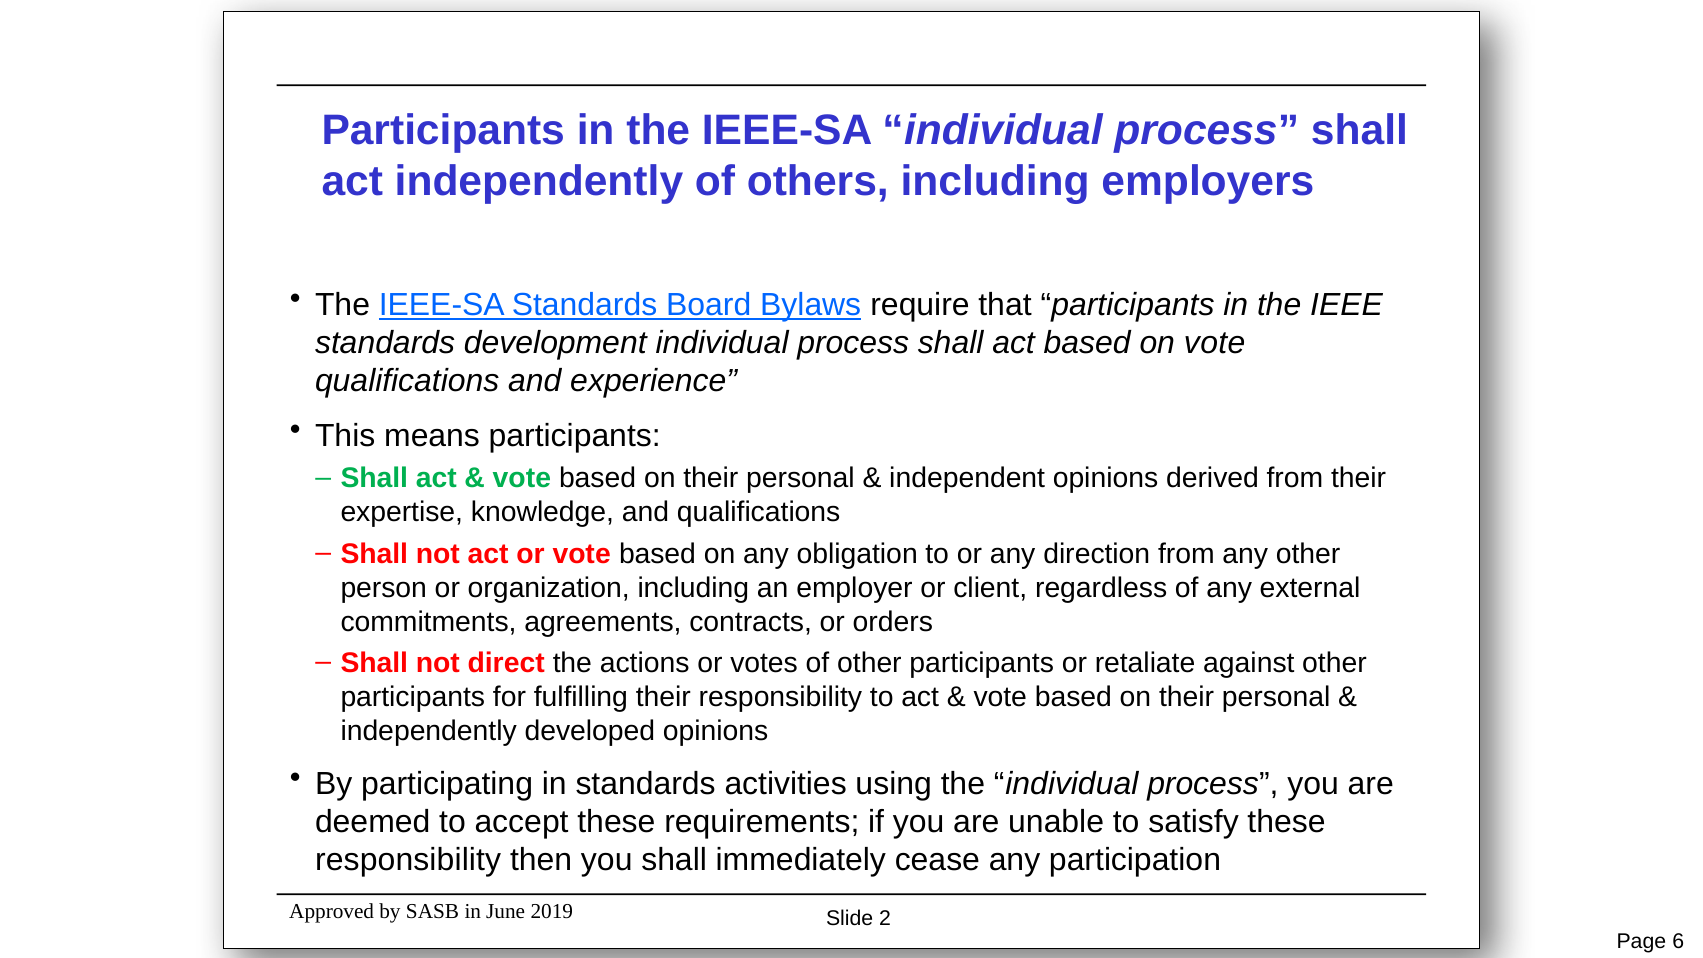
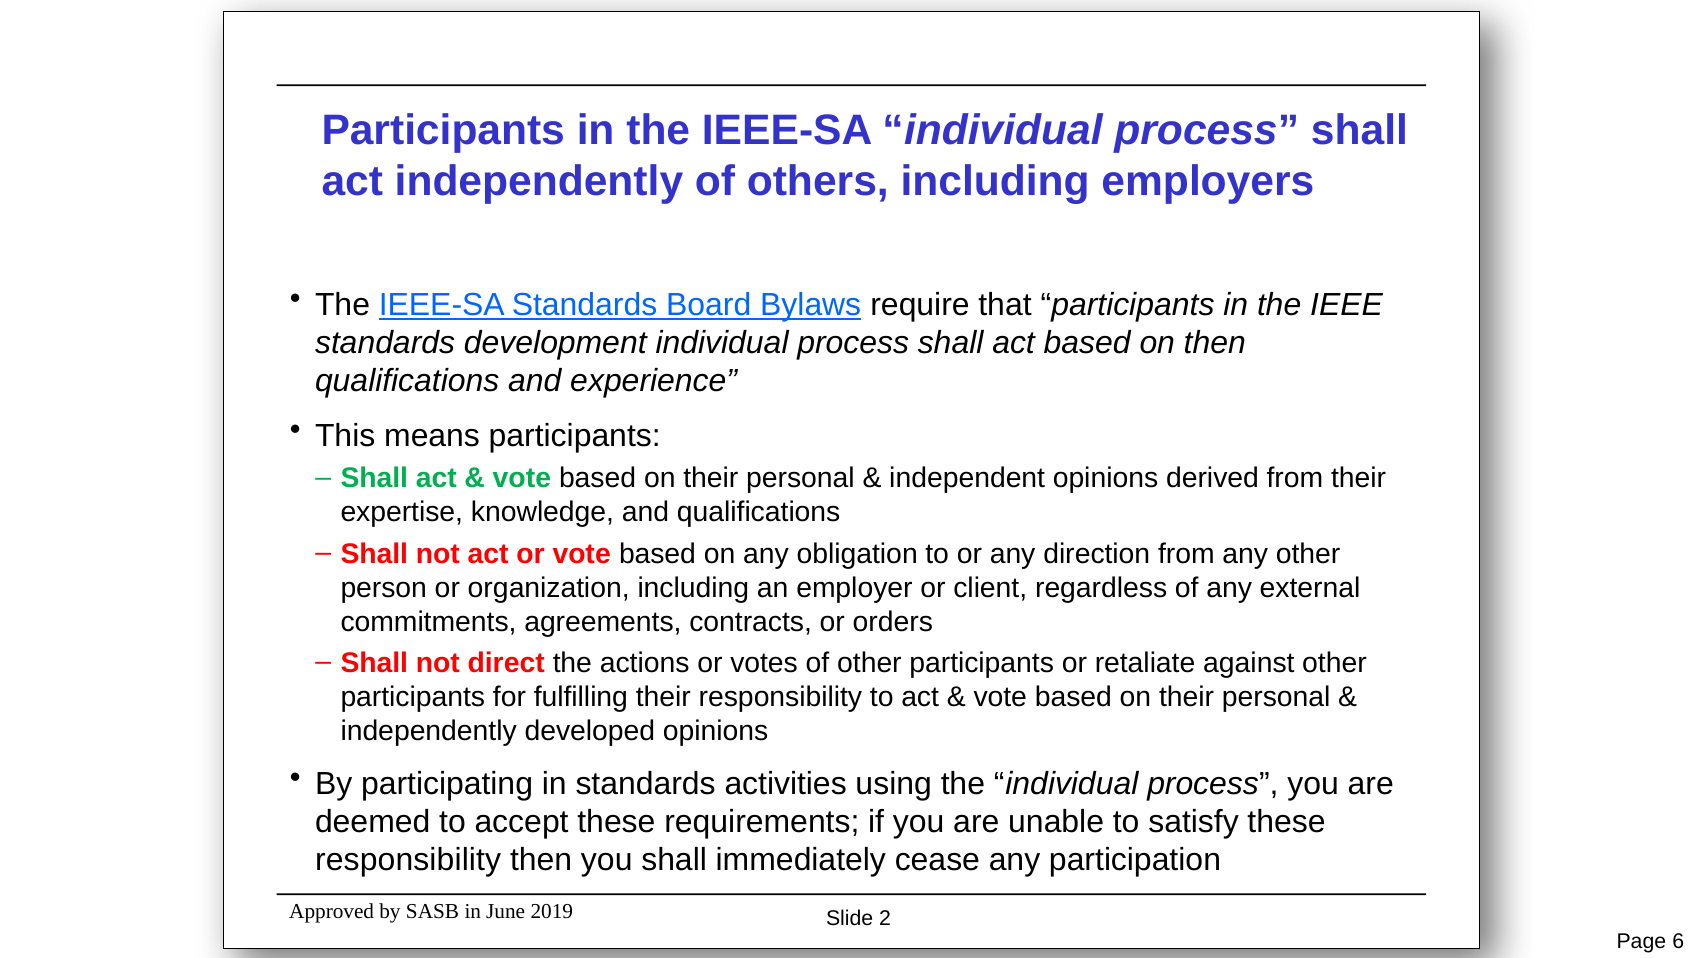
on vote: vote -> then (1215, 343)
